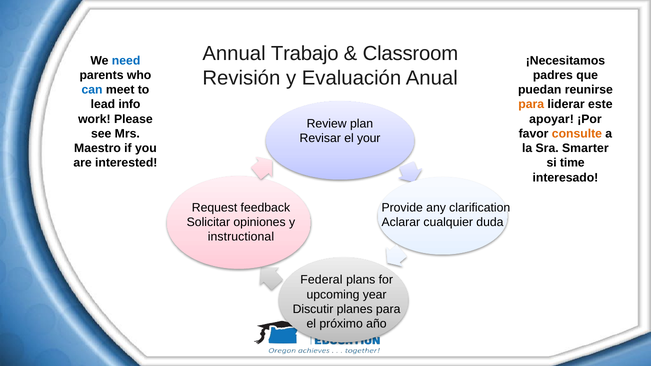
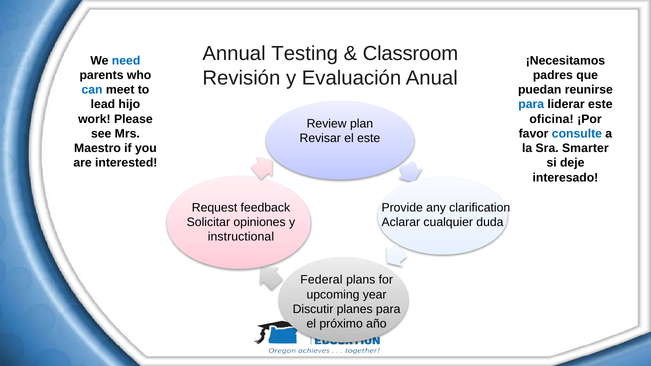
Trabajo: Trabajo -> Testing (305, 54)
info: info -> hijo (129, 104)
para colour: orange -> blue (531, 104)
apoyar: apoyar -> oficina (552, 119)
consulte colour: orange -> blue (577, 134)
el your: your -> este (369, 139)
time: time -> deje (572, 163)
